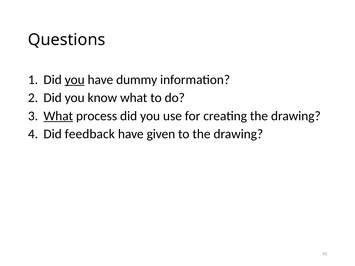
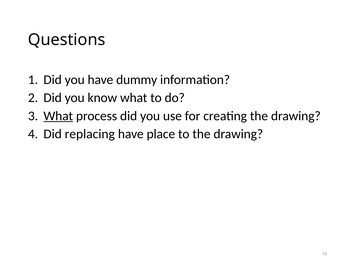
you underline: present -> none (75, 80)
feedback: feedback -> replacing (90, 134)
given: given -> place (161, 134)
